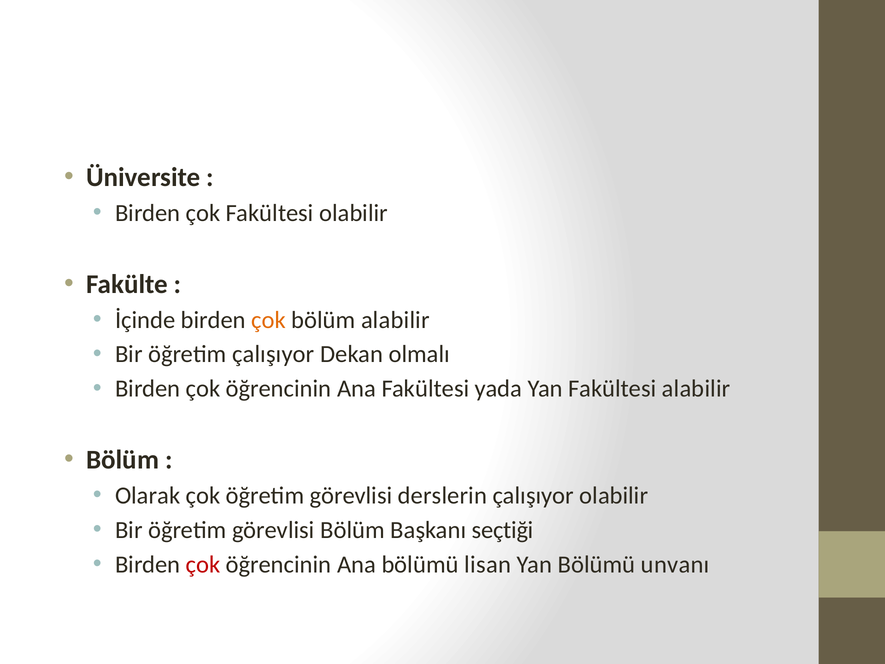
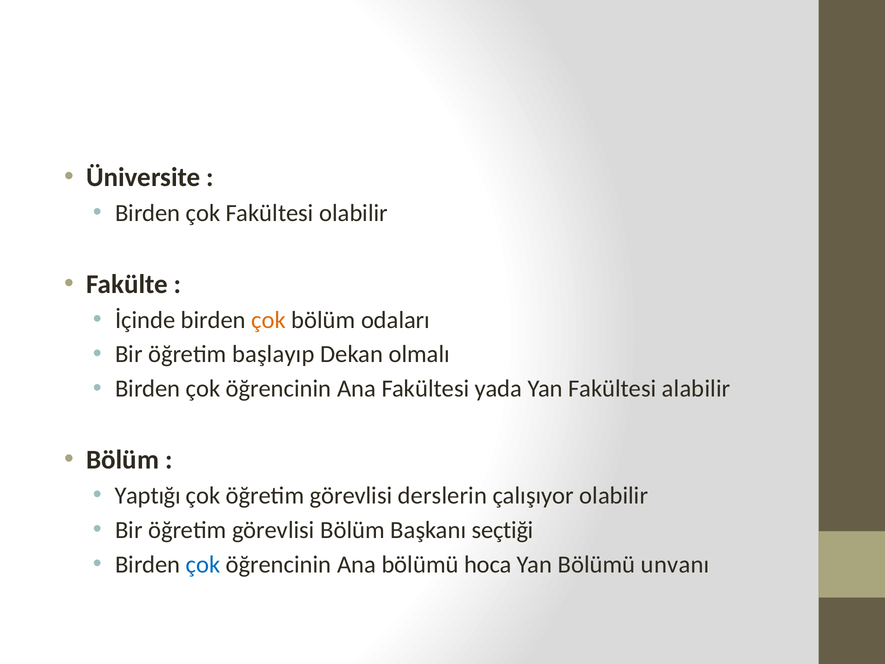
bölüm alabilir: alabilir -> odaları (395, 320)
öğretim çalışıyor: çalışıyor -> başlayıp (273, 354)
Olarak: Olarak -> Yaptığı (148, 495)
çok colour: red -> blue (203, 564)
lisan: lisan -> hoca (488, 564)
